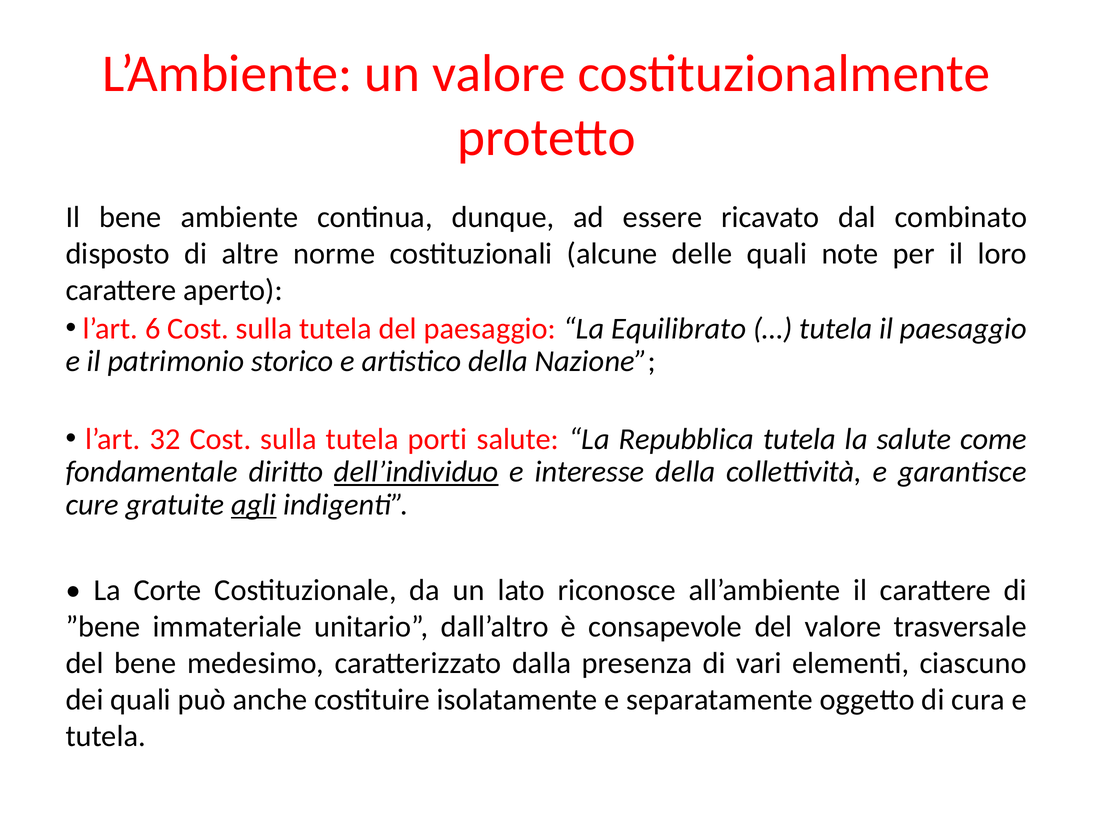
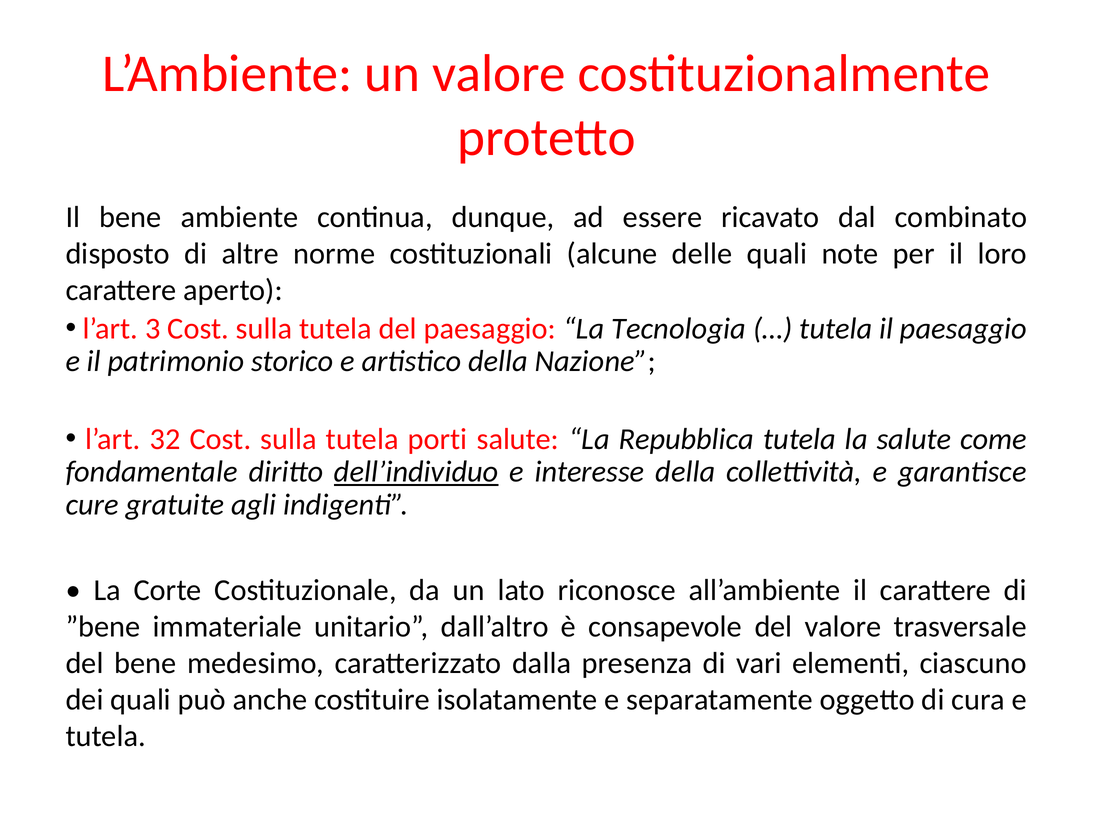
6: 6 -> 3 (153, 328)
Equilibrato: Equilibrato -> Tecnologia (679, 328)
agli underline: present -> none (254, 504)
